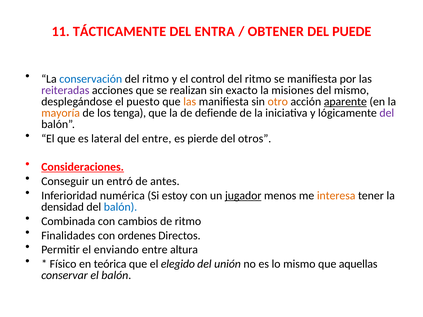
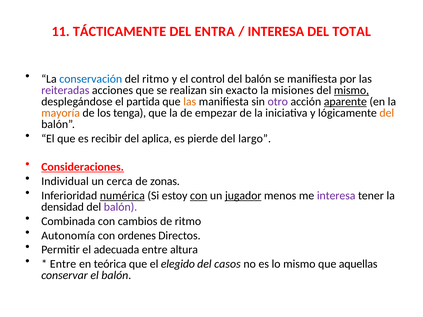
OBTENER: OBTENER -> INTERESA (276, 32)
PUEDE: PUEDE -> TOTAL (352, 32)
control del ritmo: ritmo -> balón (258, 79)
mismo underline: none -> present (352, 90)
puesto: puesto -> partida (143, 102)
otro colour: orange -> purple (278, 102)
defiende: defiende -> empezar (216, 113)
del colour: purple -> orange (387, 113)
lateral: lateral -> recibir (106, 139)
del entre: entre -> aplica (157, 139)
otros: otros -> largo (255, 139)
Conseguir: Conseguir -> Individual (65, 181)
entró: entró -> cerca (120, 181)
antes: antes -> zonas (165, 181)
numérica underline: none -> present (122, 196)
con underline: none -> present (199, 196)
interesa colour: orange -> purple (336, 196)
balón colour: blue -> purple (121, 207)
Finalidades: Finalidades -> Autonomía (68, 236)
enviando: enviando -> adecuada (116, 250)
Físico: Físico -> Entre (63, 264)
unión: unión -> casos (227, 264)
